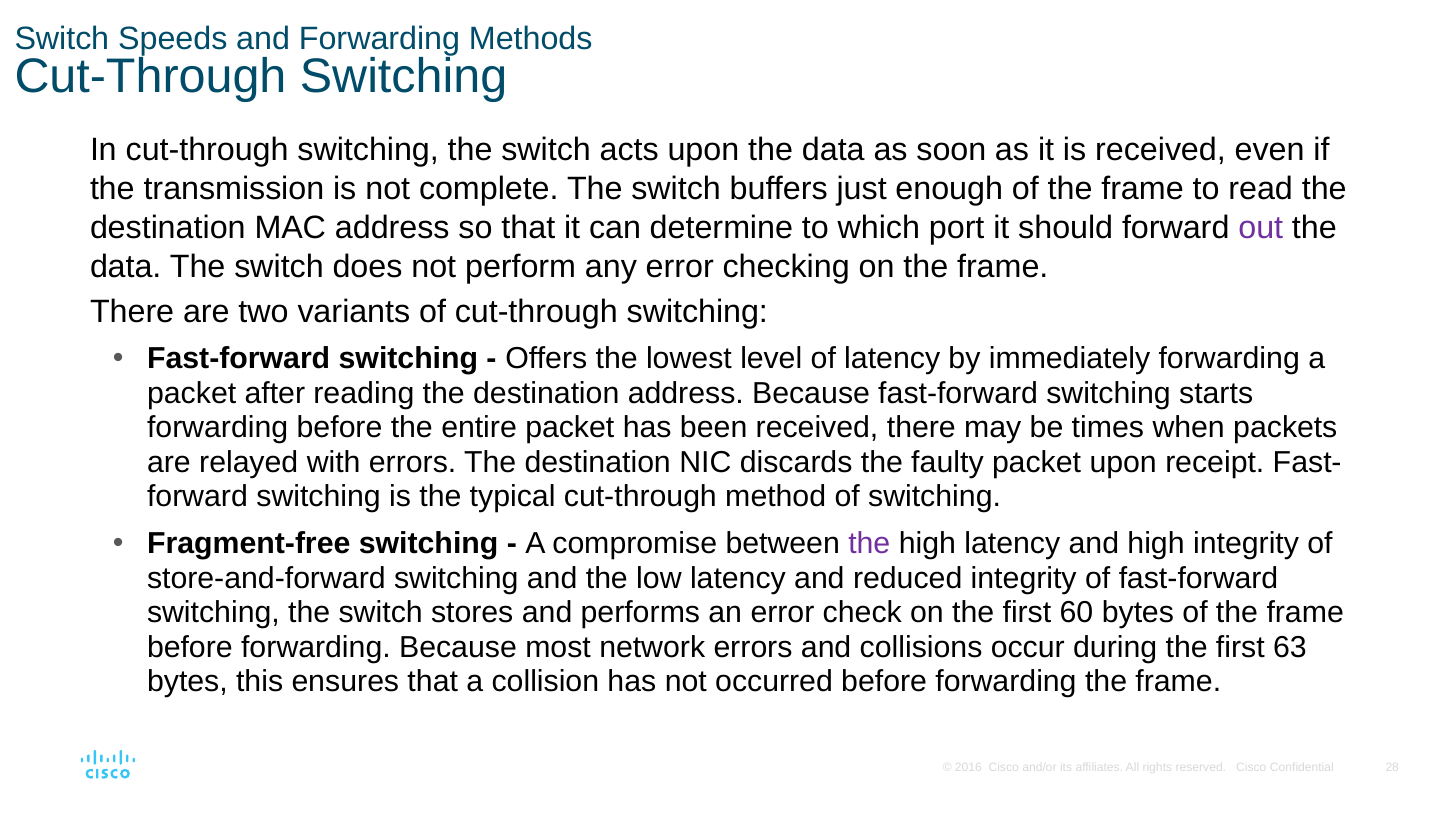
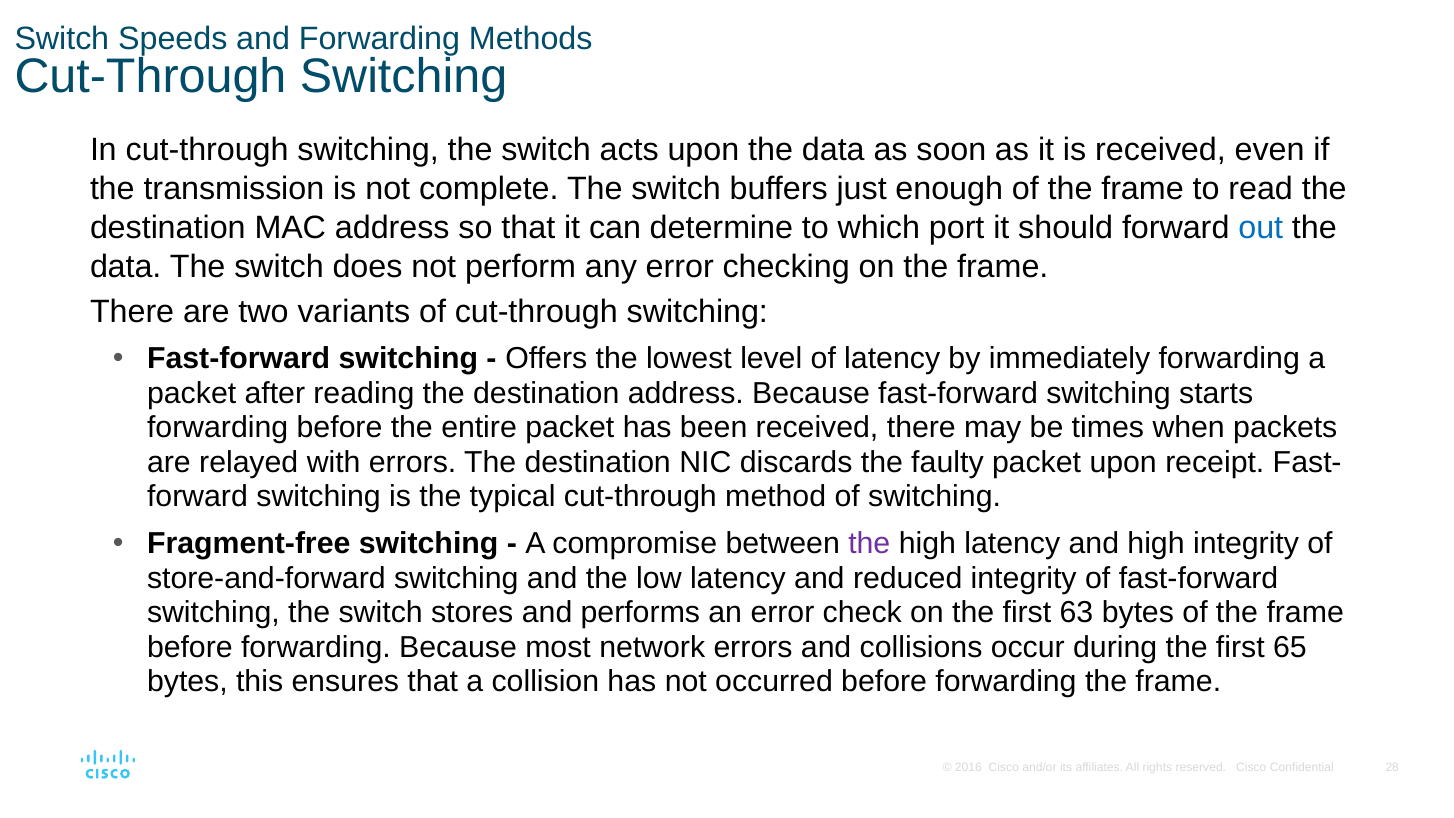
out colour: purple -> blue (1261, 228)
60: 60 -> 63 (1076, 612)
63: 63 -> 65 (1290, 647)
